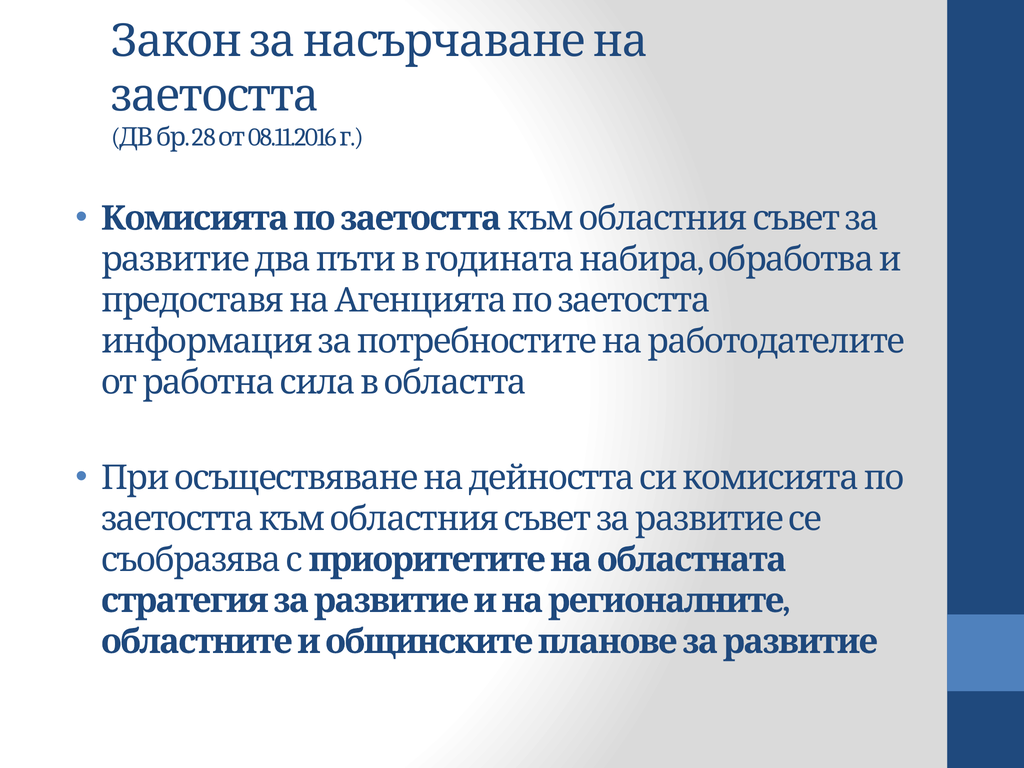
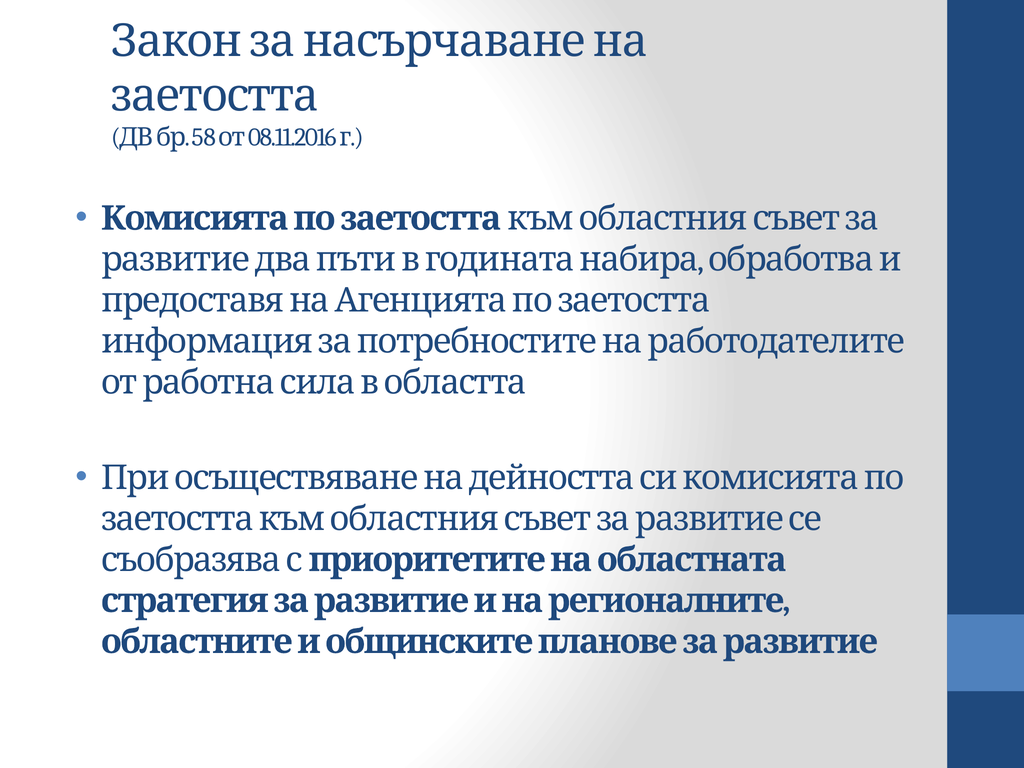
28: 28 -> 58 (204, 137)
